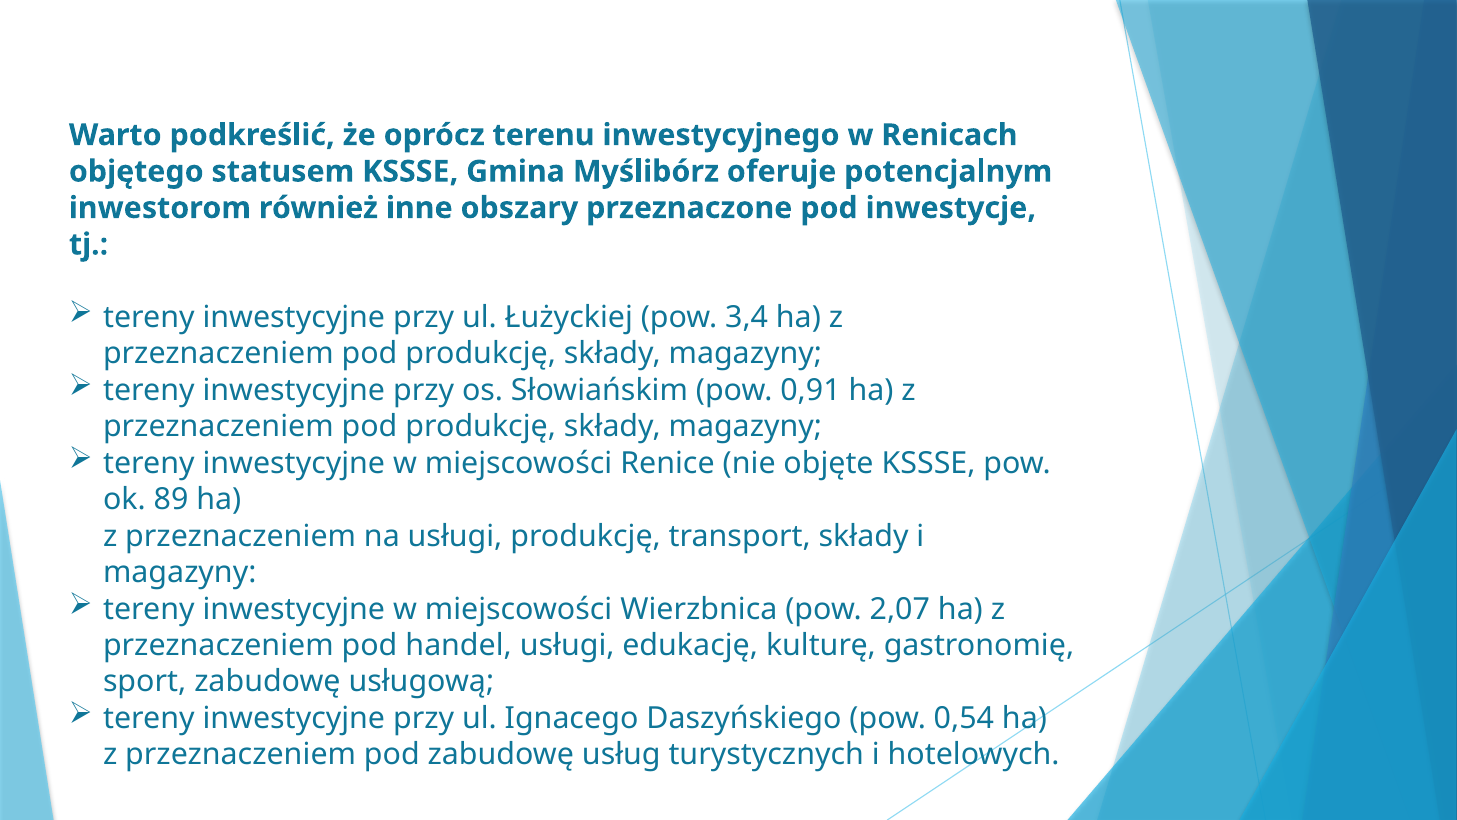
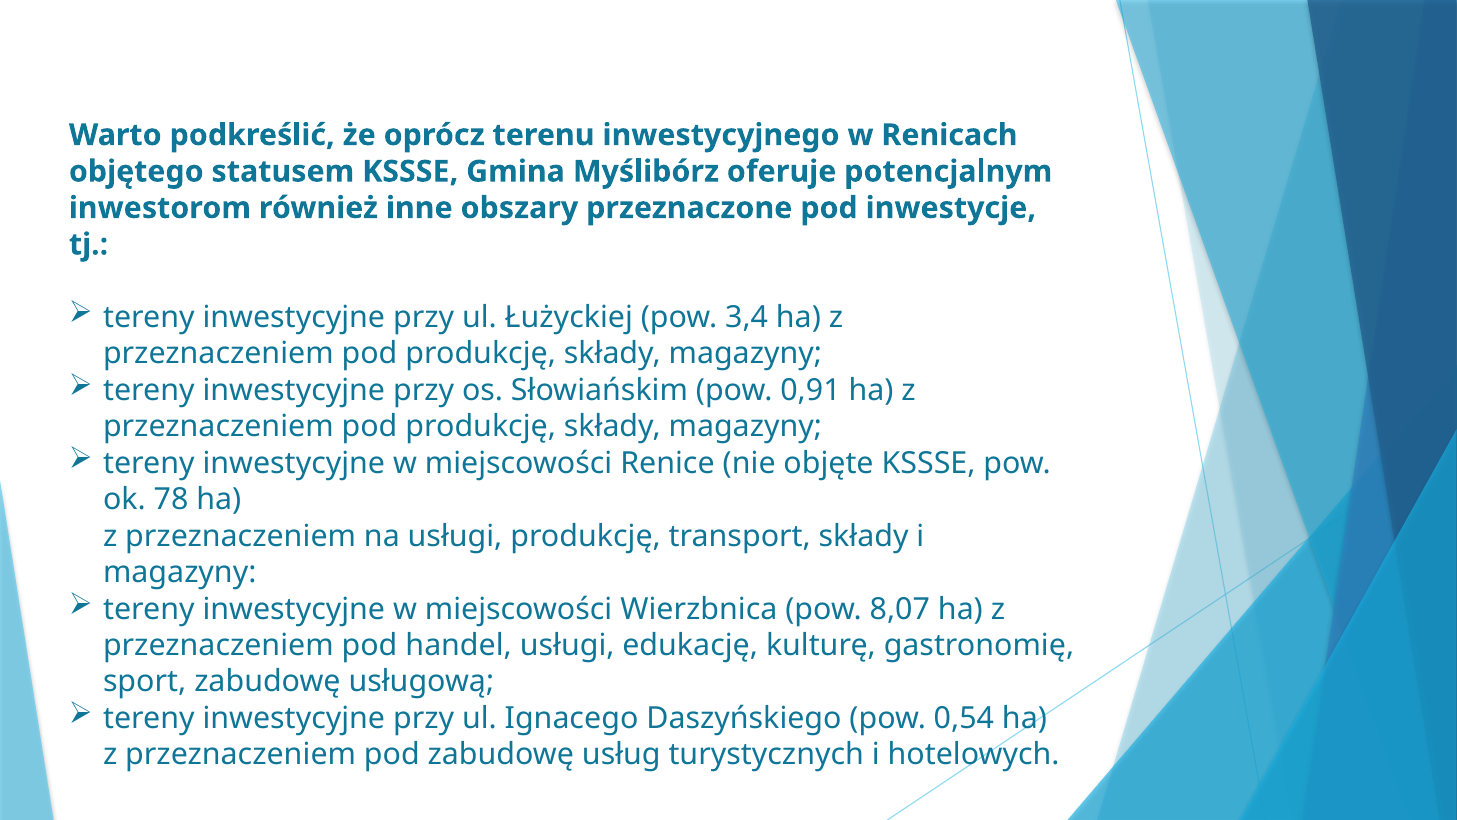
89: 89 -> 78 (171, 499)
2,07: 2,07 -> 8,07 (900, 609)
